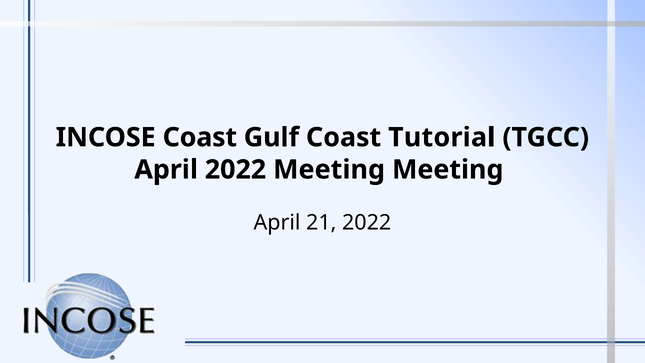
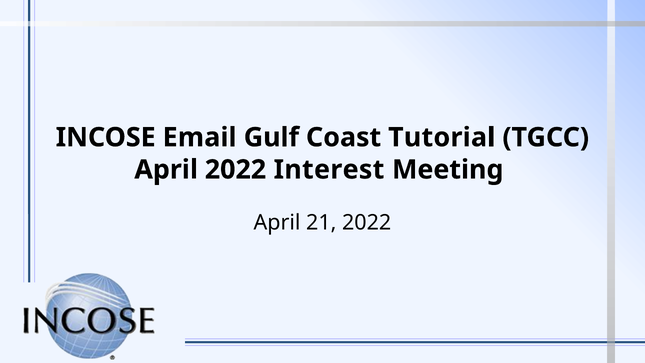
INCOSE Coast: Coast -> Email (200, 137)
2022 Meeting: Meeting -> Interest (329, 170)
